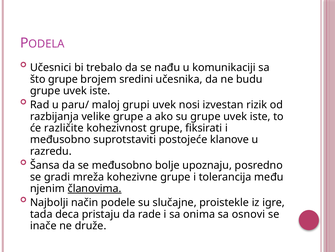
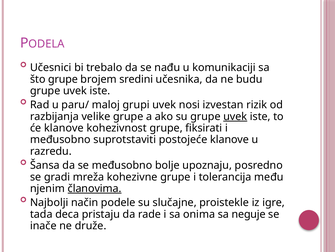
uvek underline: none -> present (235, 116)
će različite: različite -> klanove (64, 128)
osnovi: osnovi -> neguje (249, 214)
